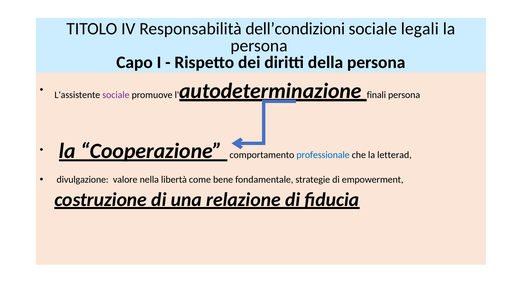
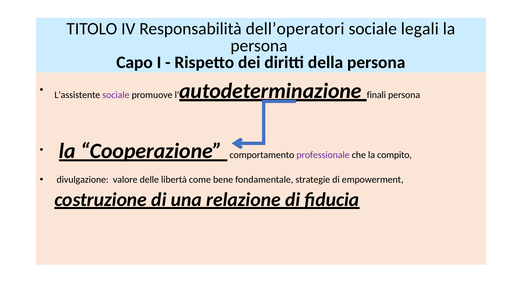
dell’condizioni: dell’condizioni -> dell’operatori (295, 29)
professionale colour: blue -> purple (323, 155)
letterad: letterad -> compito (394, 155)
nella: nella -> delle (149, 179)
